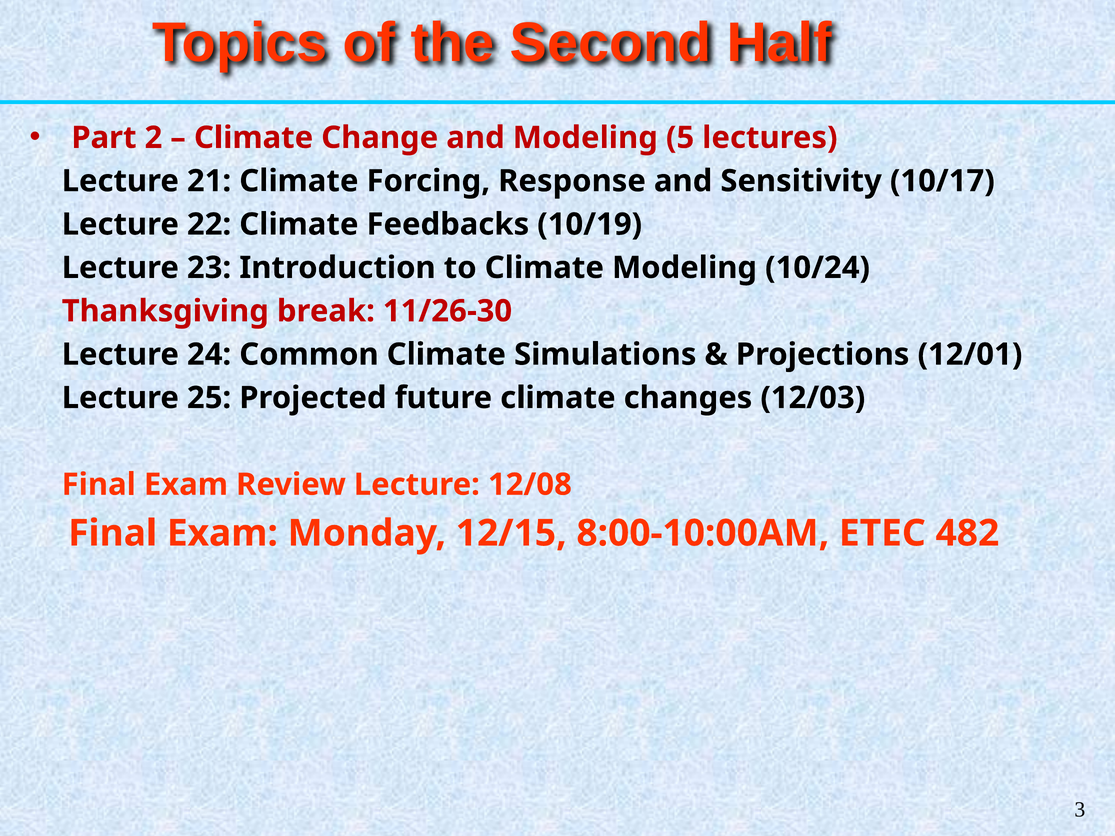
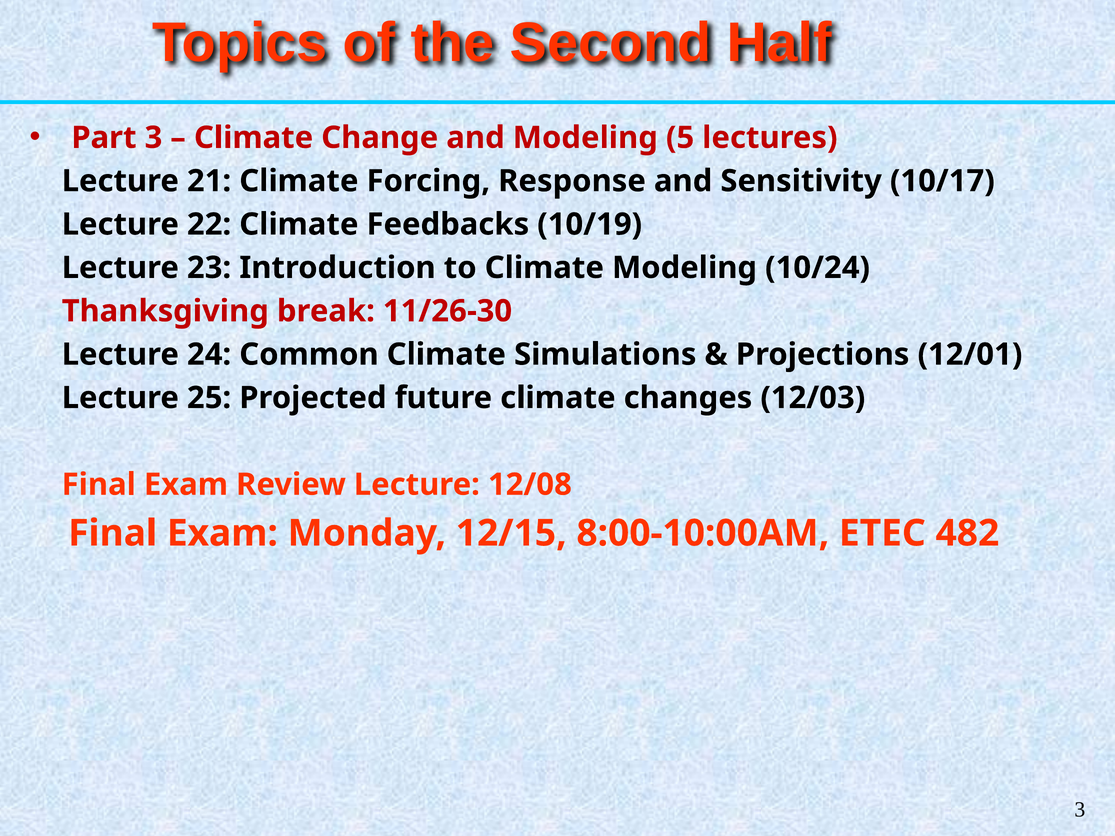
Part 2: 2 -> 3 (153, 138)
